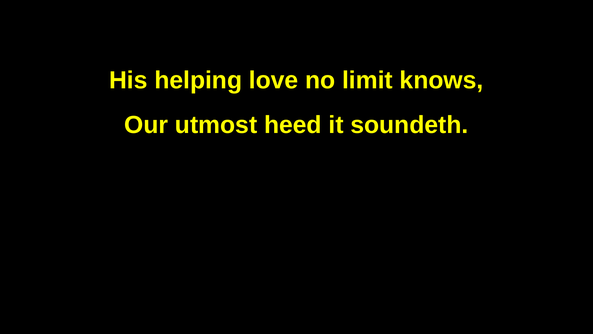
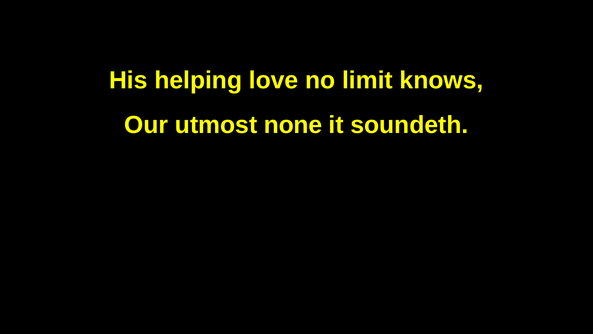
heed: heed -> none (293, 125)
